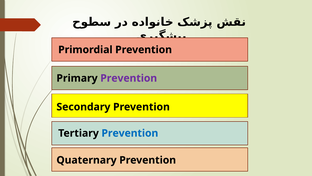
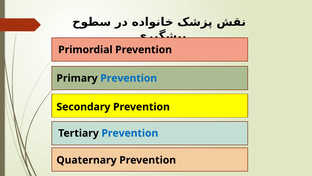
Prevention colour: purple -> blue (129, 78)
